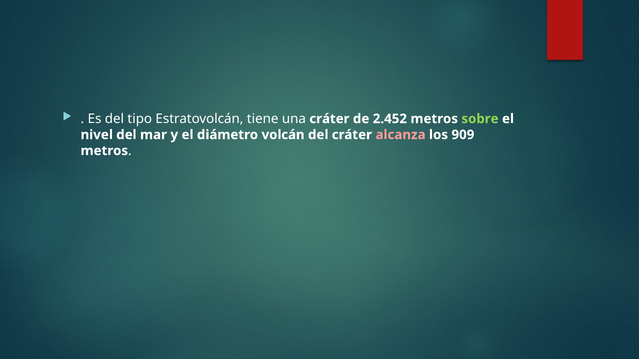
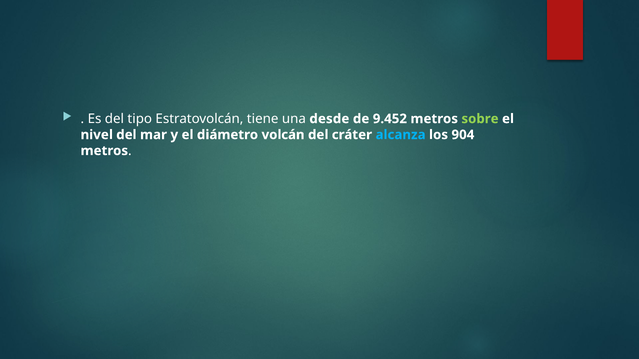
una cráter: cráter -> desde (329, 119)
2.452: 2.452 -> 9.452 (390, 119)
alcanza colour: pink -> light blue (401, 135)
909: 909 -> 904 (463, 135)
